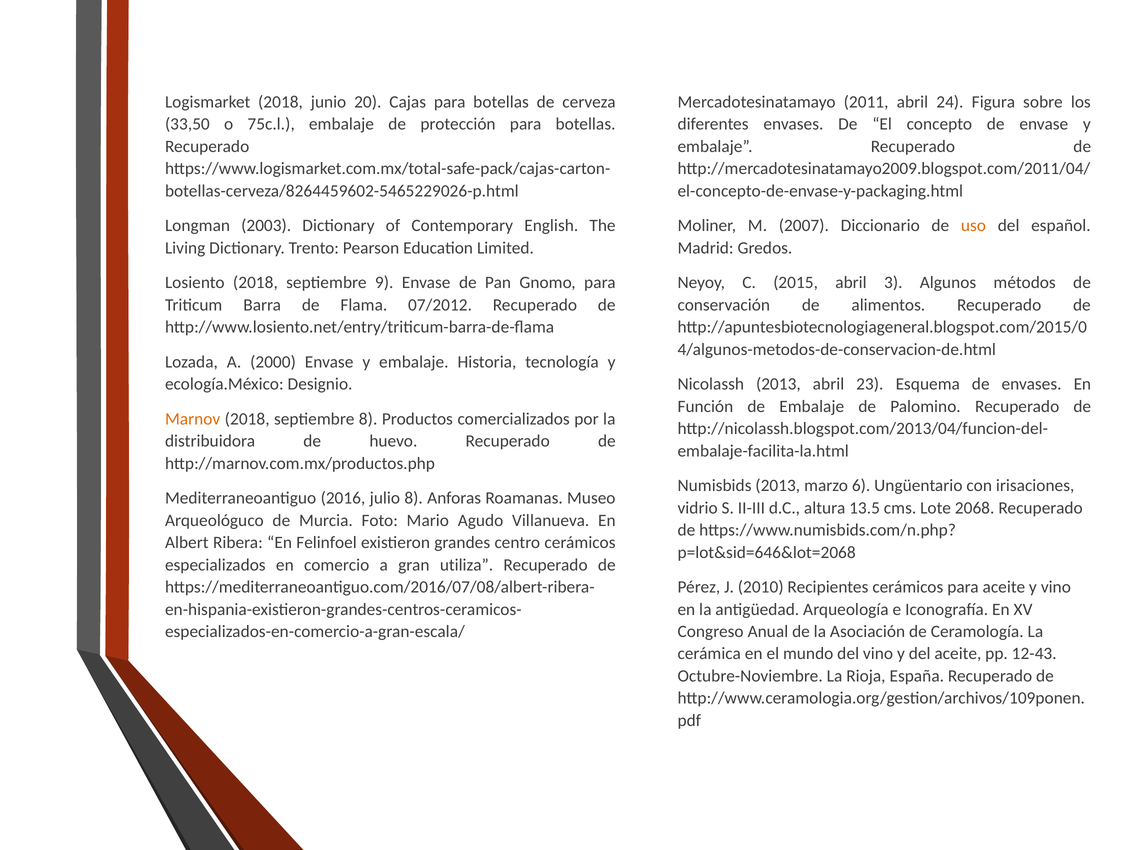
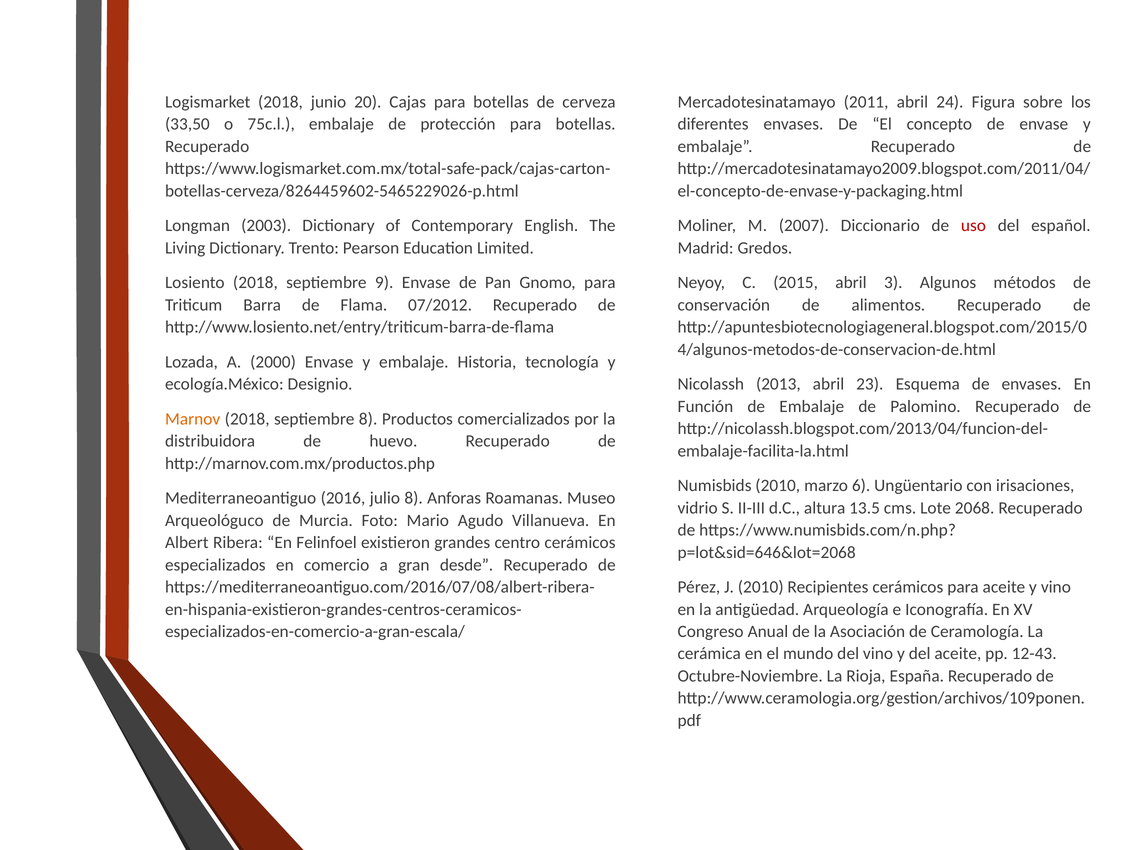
uso colour: orange -> red (973, 226)
Numisbids 2013: 2013 -> 2010 (778, 486)
utiliza: utiliza -> desde (467, 565)
